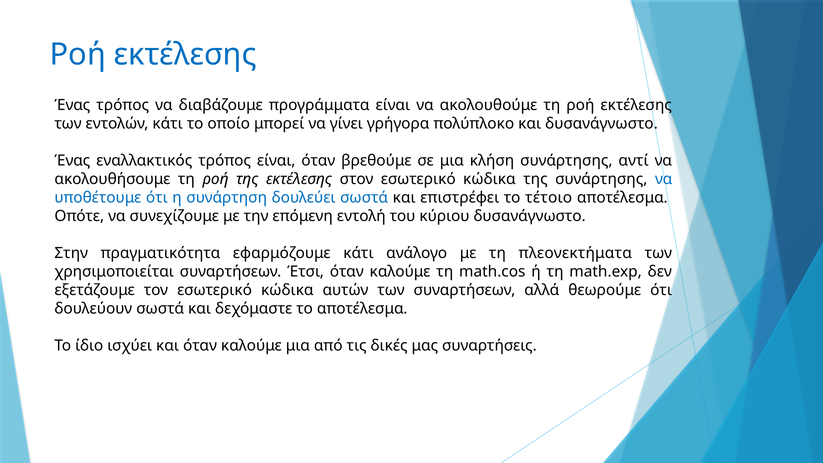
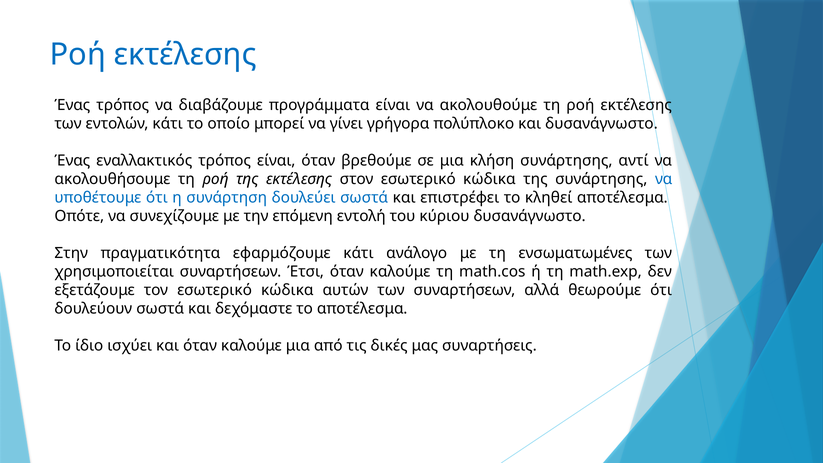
τέτοιο: τέτοιο -> κληθεί (549, 198)
πλεονεκτήματα: πλεονεκτήματα -> ενσωματωμένες (575, 253)
